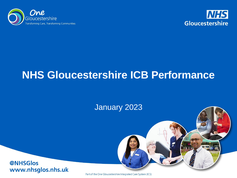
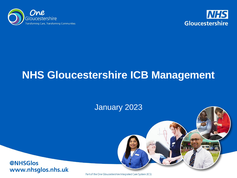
Performance: Performance -> Management (183, 75)
